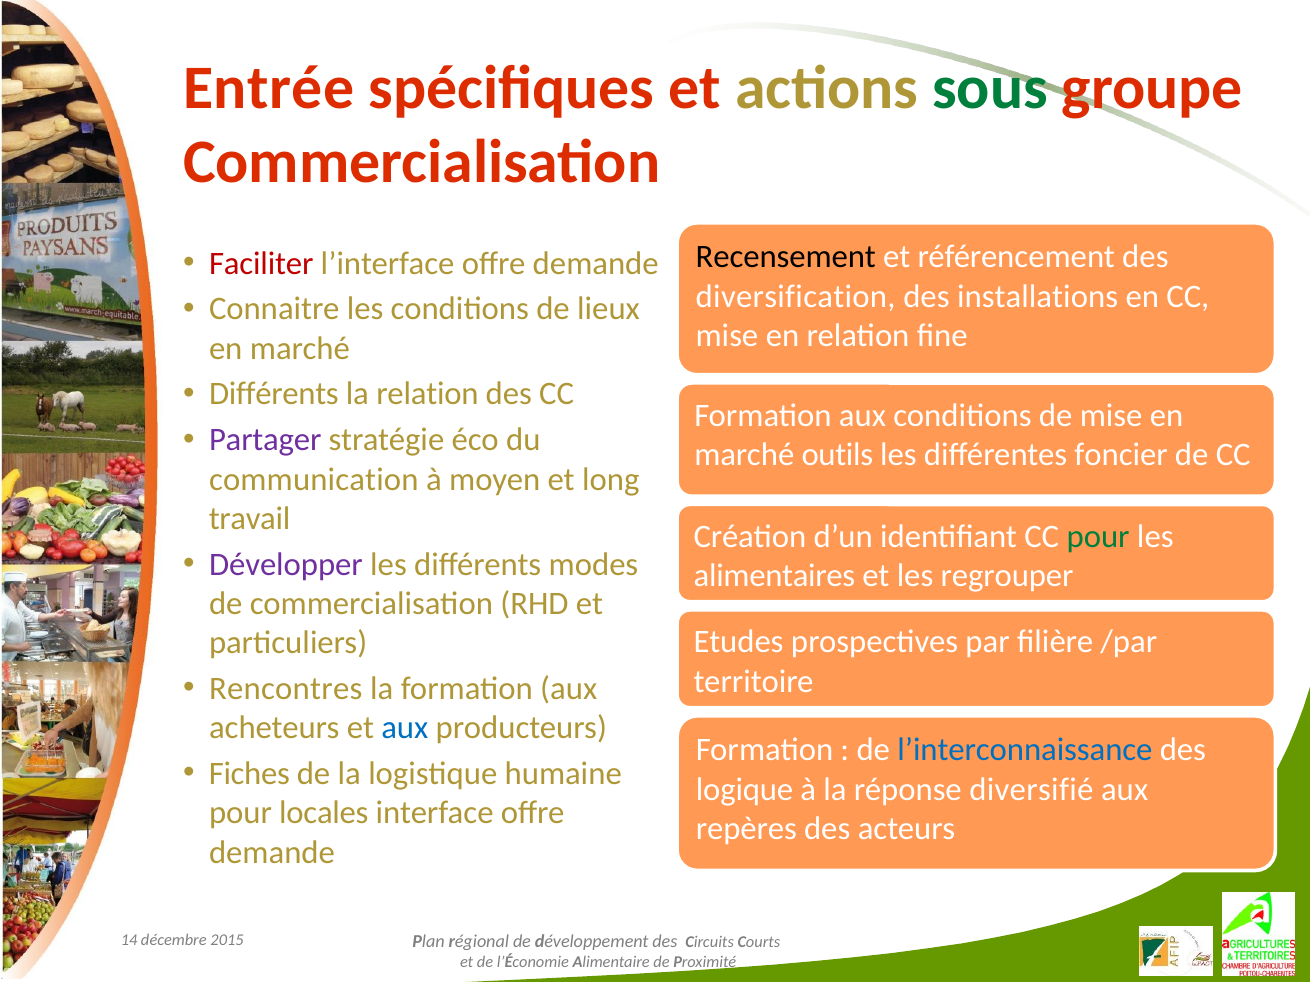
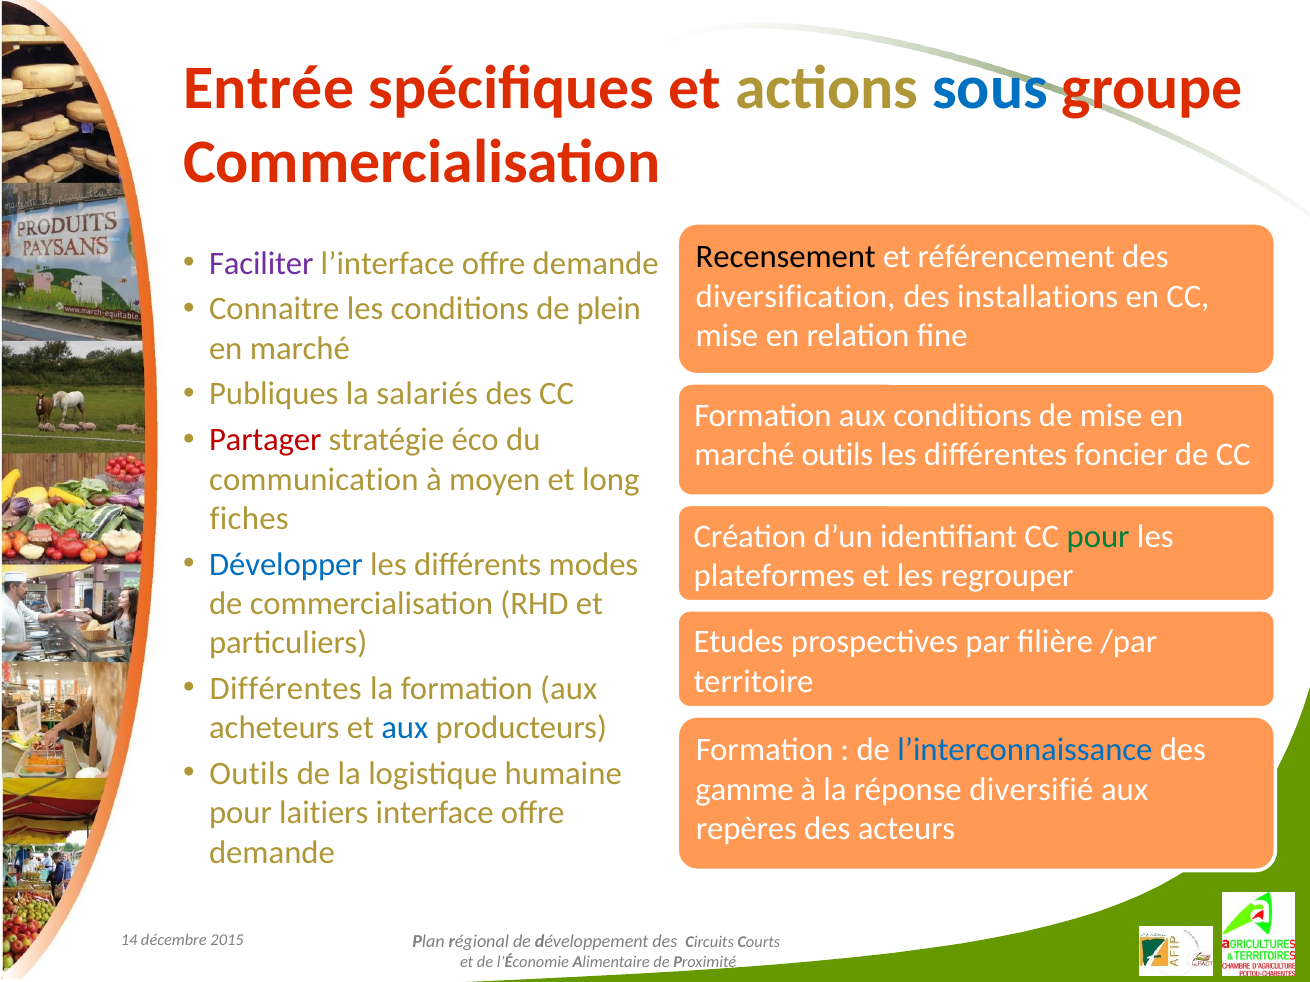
sous colour: green -> blue (990, 88)
Faciliter colour: red -> purple (261, 263)
lieux: lieux -> plein (609, 309)
Différents: Différents -> Publiques (274, 394)
la relation: relation -> salariés (427, 394)
Partager colour: purple -> red (265, 440)
travail: travail -> fiches (249, 519)
Développer colour: purple -> blue (286, 565)
alimentaires: alimentaires -> plateformes (774, 576)
Rencontres: Rencontres -> Différentes (286, 689)
Fiches: Fiches -> Outils (249, 774)
logique: logique -> gamme (745, 790)
locales: locales -> laitiers (324, 814)
